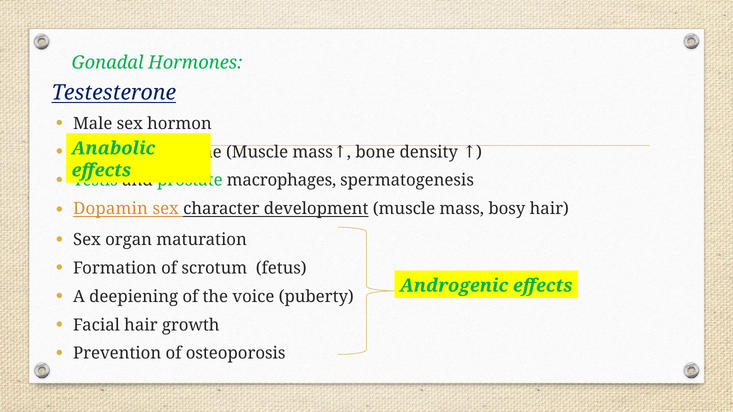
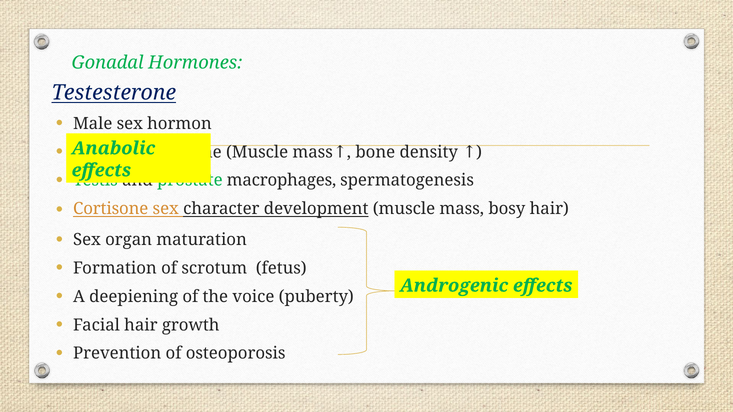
Dopamin: Dopamin -> Cortisone (111, 209)
